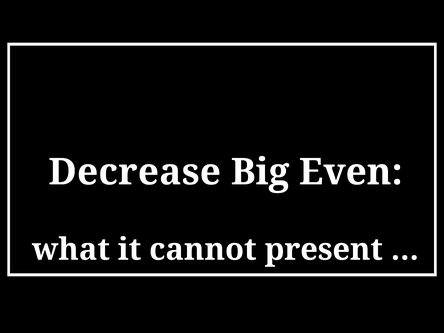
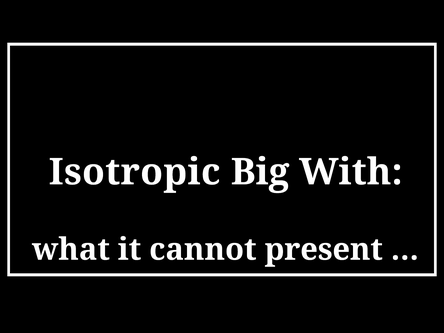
Decrease: Decrease -> Isotropic (135, 172)
Even: Even -> With (351, 172)
